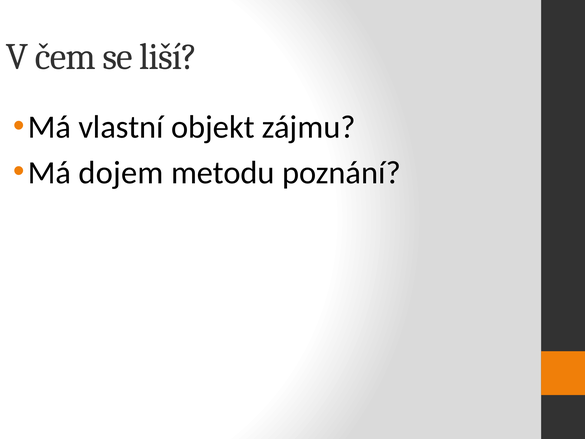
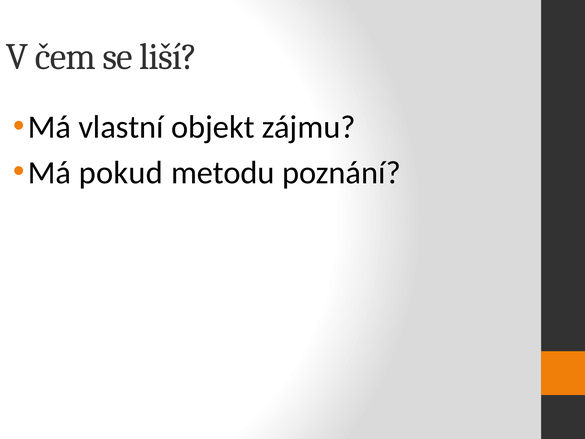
dojem: dojem -> pokud (121, 173)
